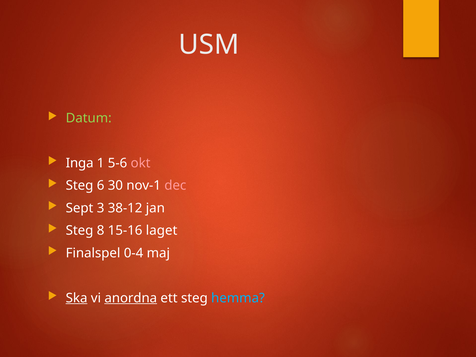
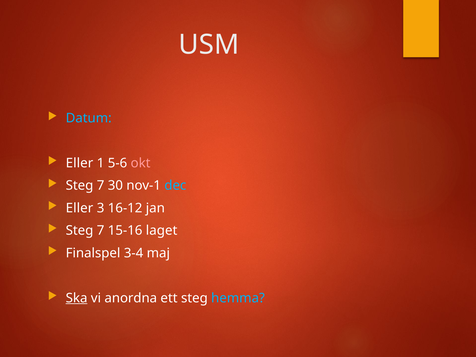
Datum colour: light green -> light blue (89, 118)
Inga: Inga -> Eller (79, 163)
6: 6 -> 7 (101, 186)
dec colour: pink -> light blue (175, 186)
Sept: Sept -> Eller (79, 208)
38-12: 38-12 -> 16-12 (125, 208)
8: 8 -> 7 (101, 231)
0-4: 0-4 -> 3-4 (134, 253)
anordna underline: present -> none (131, 298)
